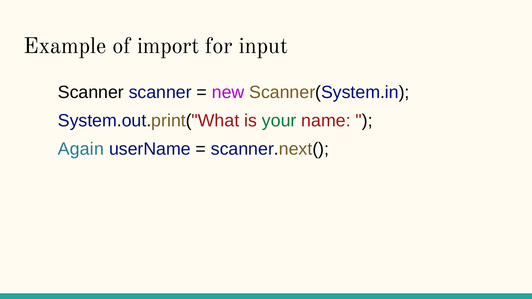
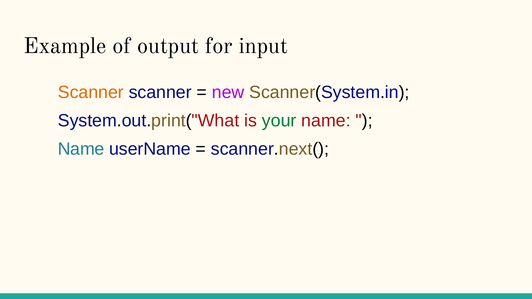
import: import -> output (168, 46)
Scanner colour: black -> orange (91, 92)
Again: Again -> Name (81, 149)
